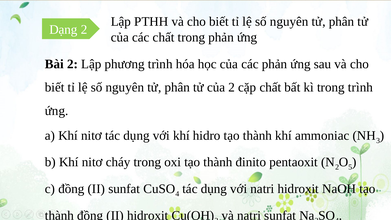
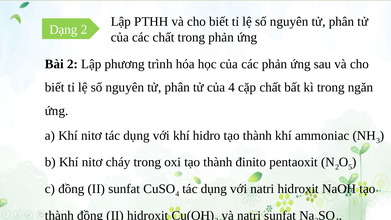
của 2: 2 -> 4 (232, 87)
trong trình: trình -> ngăn (360, 87)
